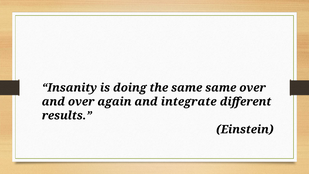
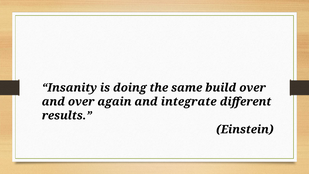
same same: same -> build (221, 88)
